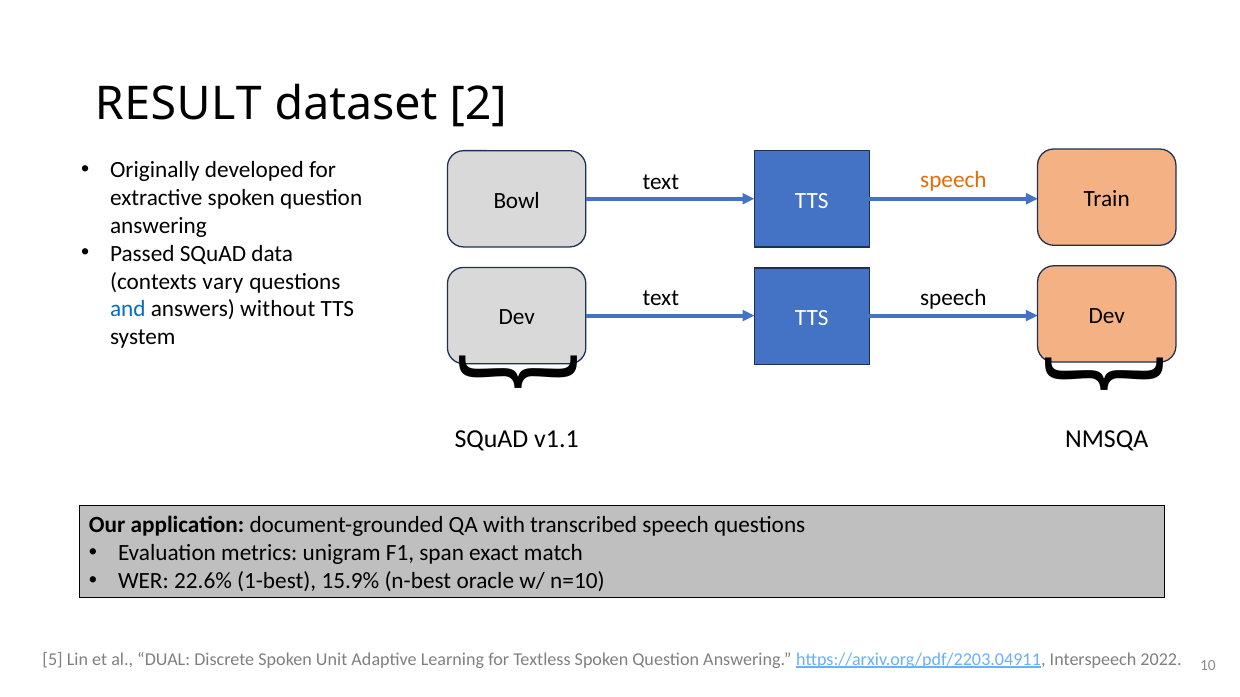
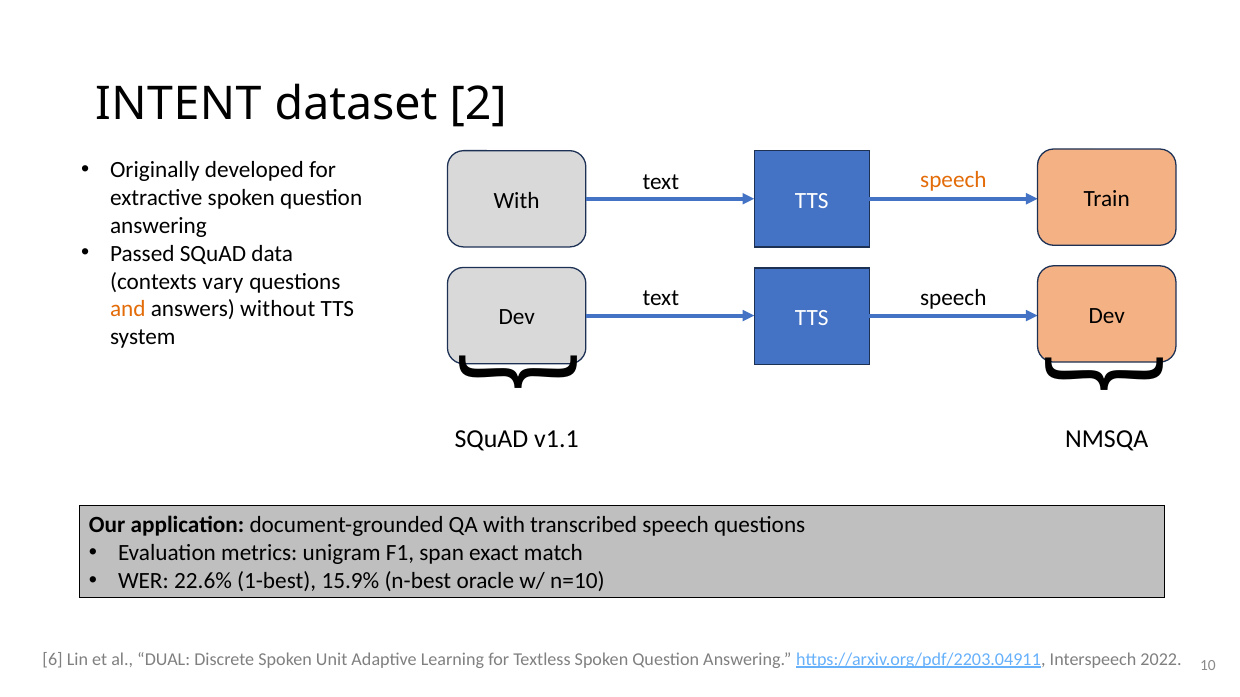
RESULT: RESULT -> INTENT (178, 104)
Bowl: Bowl -> With (517, 201)
and colour: blue -> orange (128, 310)
5: 5 -> 6 (53, 660)
